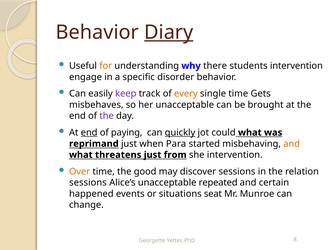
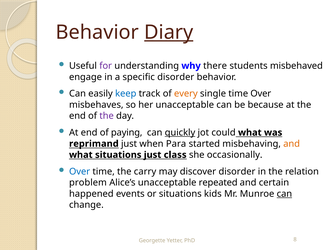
for colour: orange -> purple (106, 66)
students intervention: intervention -> misbehaved (296, 66)
keep colour: purple -> blue (126, 94)
time Gets: Gets -> Over (261, 94)
brought: brought -> because (266, 105)
end underline: present -> none (89, 133)
what threatens: threatens -> situations (118, 155)
from: from -> class (175, 155)
she intervention: intervention -> occasionally (235, 155)
Over colour: orange -> blue (80, 172)
good: good -> carry (145, 172)
discover sessions: sessions -> disorder (237, 172)
sessions: sessions -> problem (88, 183)
seat: seat -> kids (213, 194)
can underline: none -> present (284, 194)
